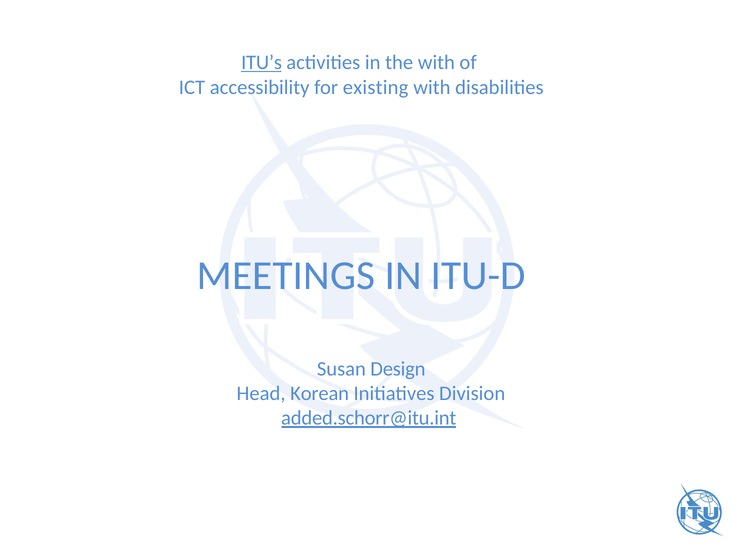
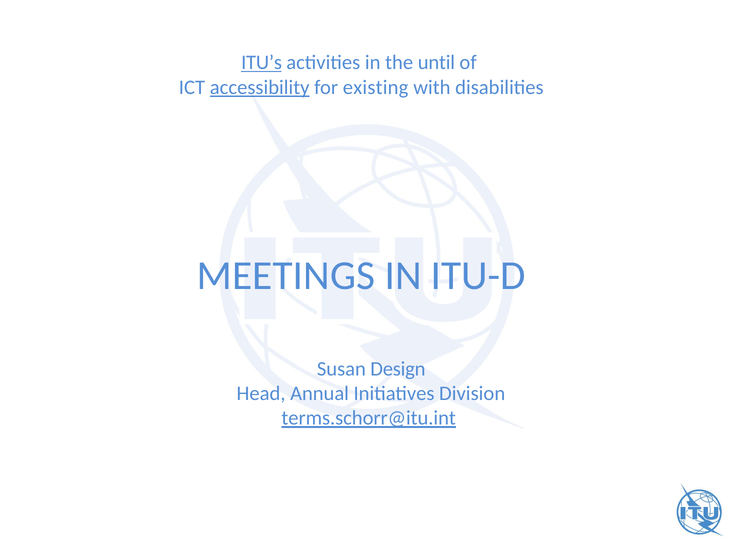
the with: with -> until (436, 63)
accessibility underline: none -> present (260, 87)
Korean: Korean -> Annual (320, 394)
added.schorr@itu.int: added.schorr@itu.int -> terms.schorr@itu.int (369, 419)
